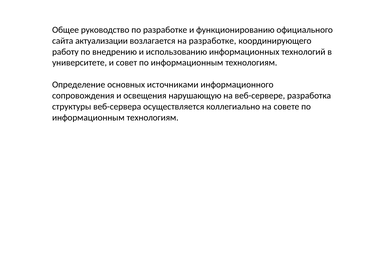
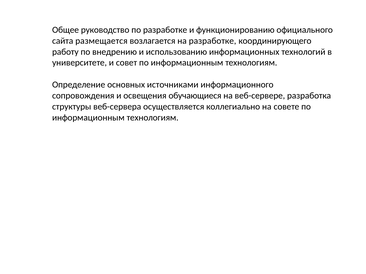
актуализации: актуализации -> размещается (101, 41)
нарушающую: нарушающую -> обучающиеся (195, 96)
